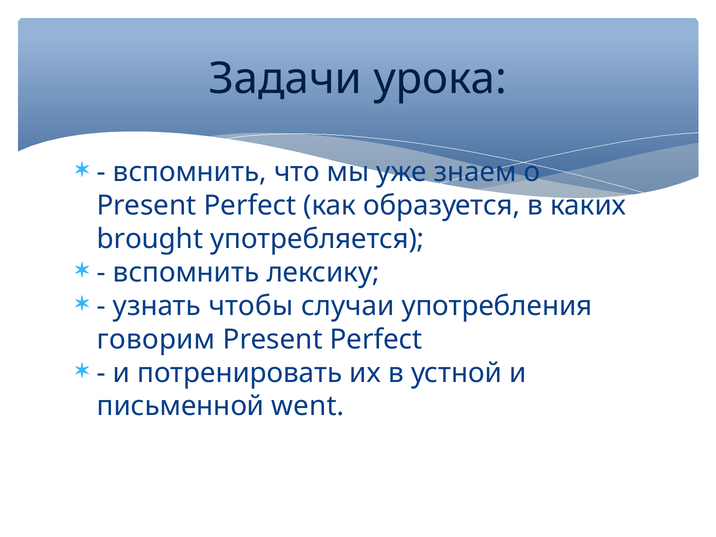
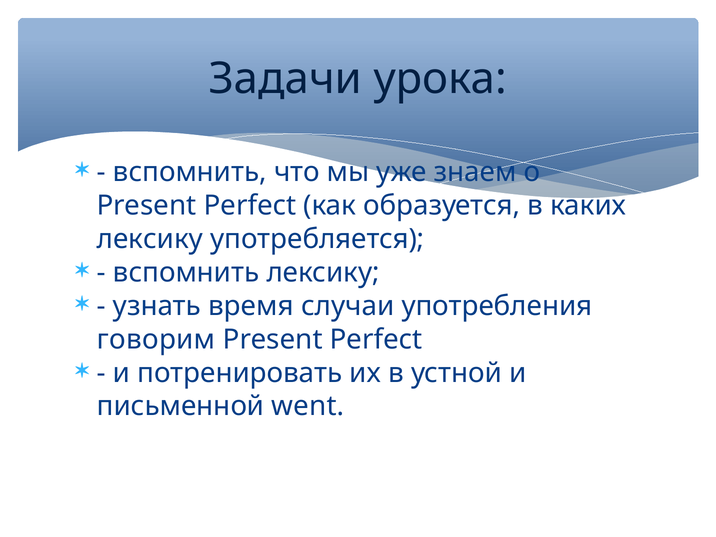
brought: brought -> лексику (150, 239)
чтобы: чтобы -> время (251, 306)
